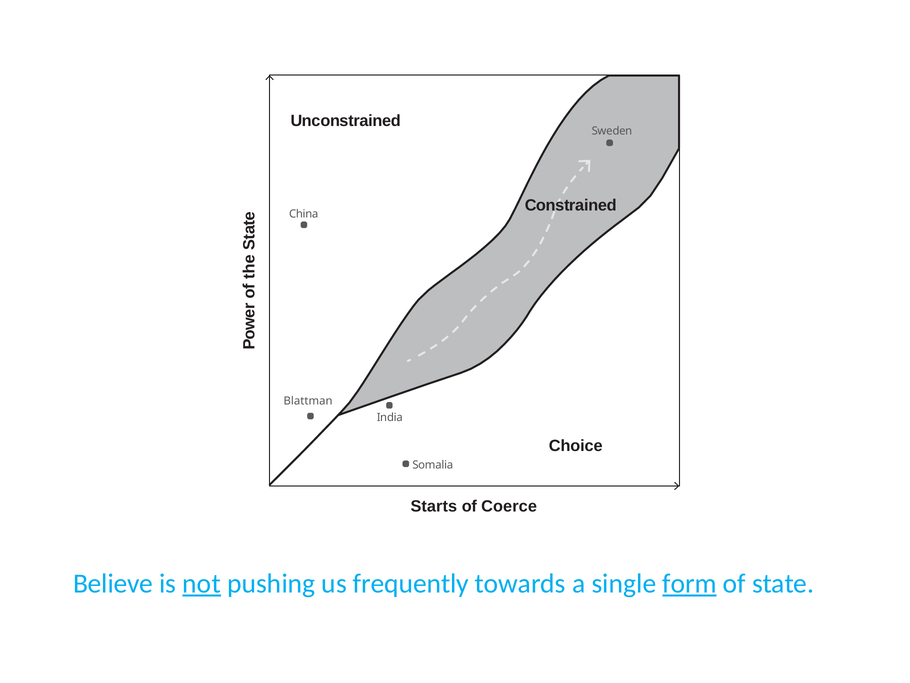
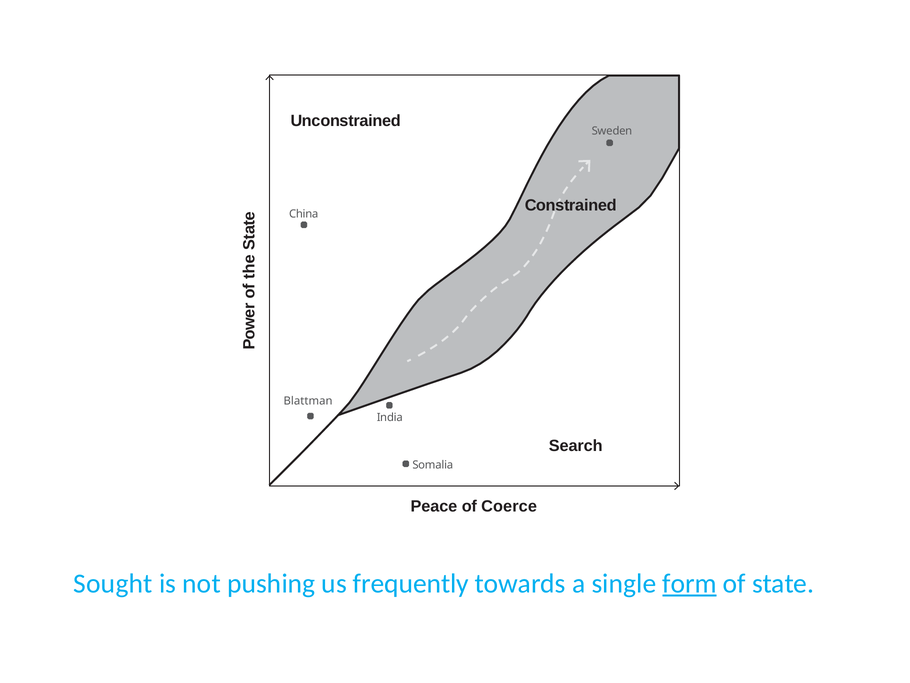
Choice: Choice -> Search (576, 446)
Starts: Starts -> Peace (434, 506)
Believe: Believe -> Sought (113, 584)
not underline: present -> none (202, 584)
